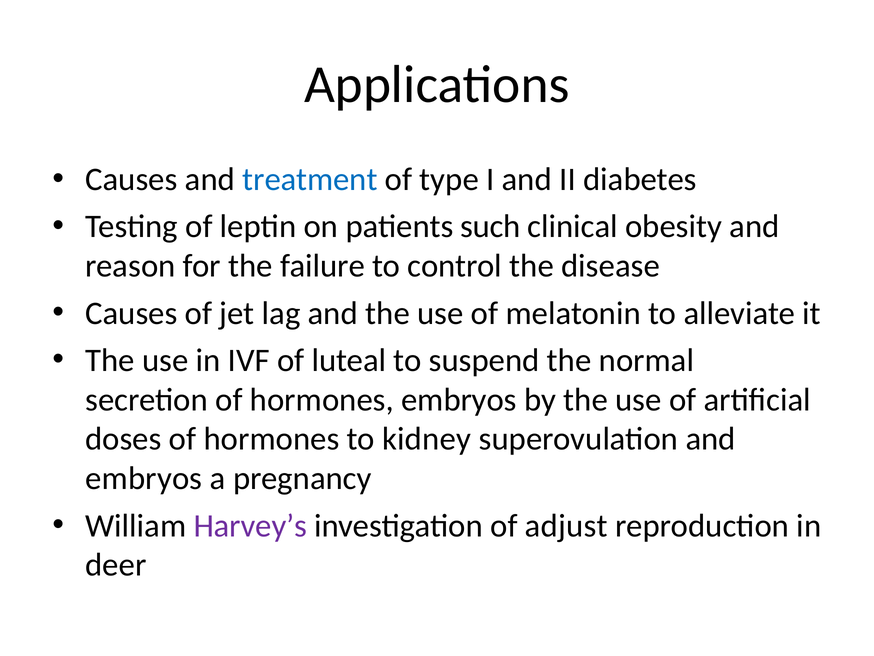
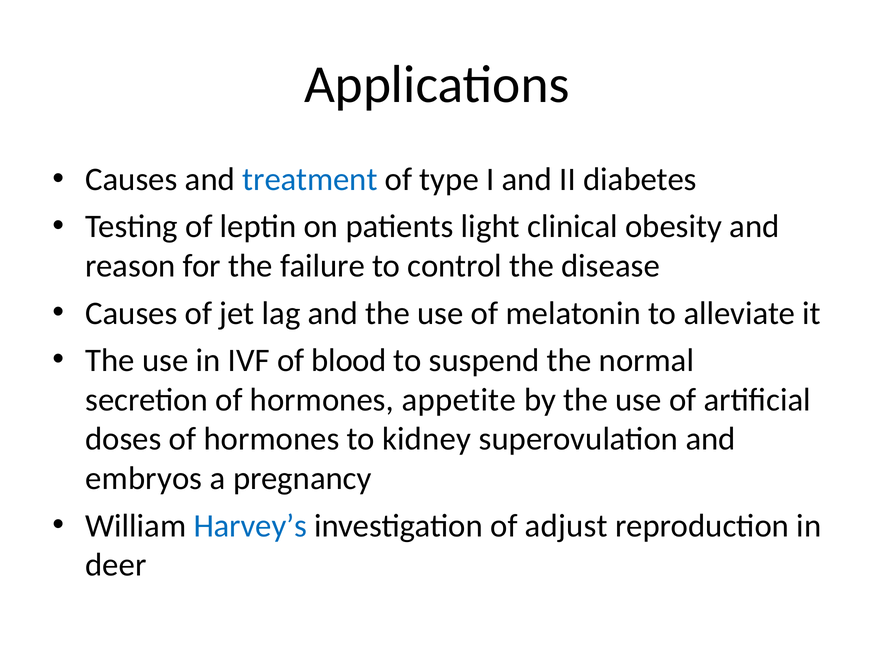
such: such -> light (490, 226)
luteal: luteal -> blood (349, 360)
hormones embryos: embryos -> appetite (459, 399)
Harvey’s colour: purple -> blue (250, 525)
